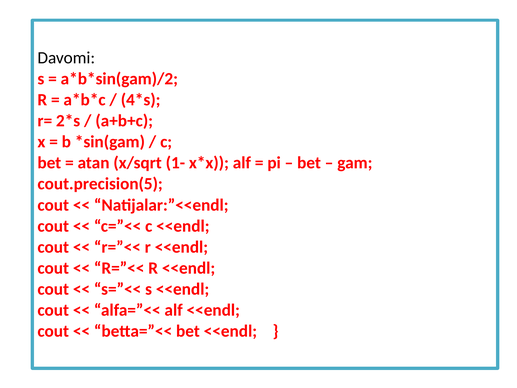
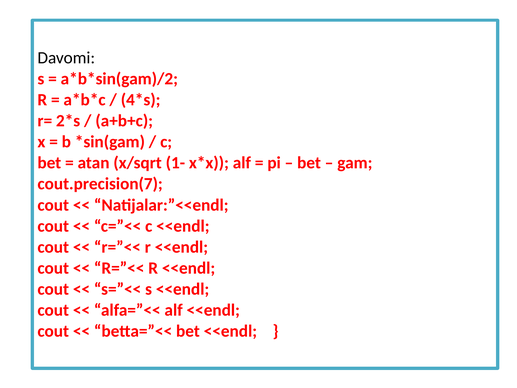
cout.precision(5: cout.precision(5 -> cout.precision(7 (100, 184)
